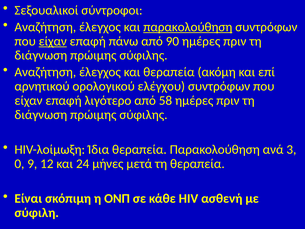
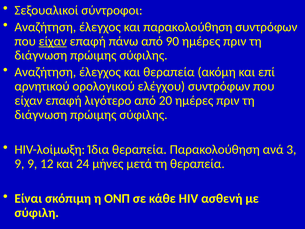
παρακολούθηση underline: present -> none (188, 27)
58: 58 -> 20 (165, 100)
0: 0 -> 9 (19, 164)
